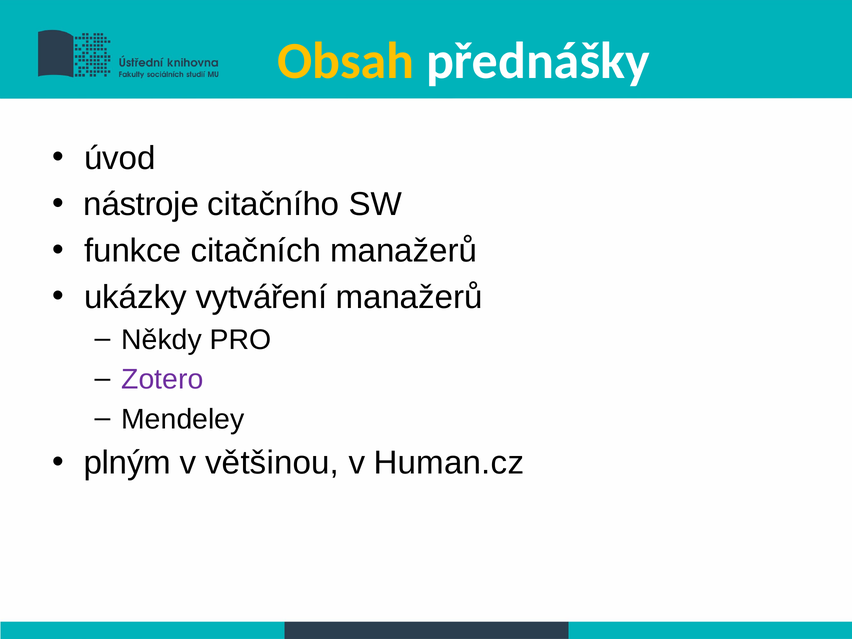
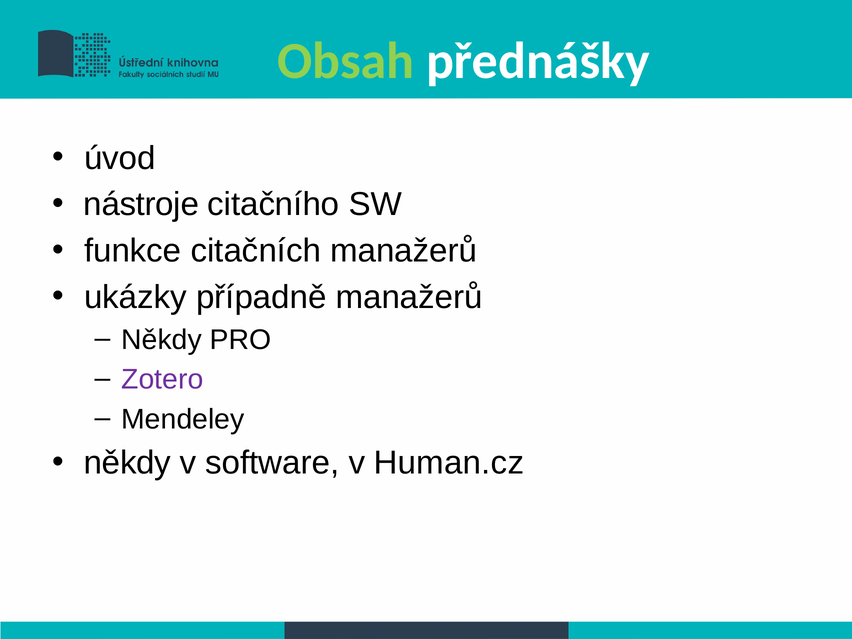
Obsah colour: yellow -> light green (346, 61)
vytváření: vytváření -> případně (261, 297)
plným: plným -> někdy (127, 463)
většinou: většinou -> software (272, 463)
